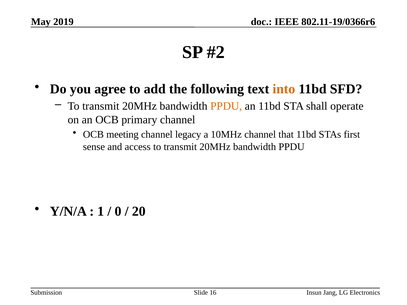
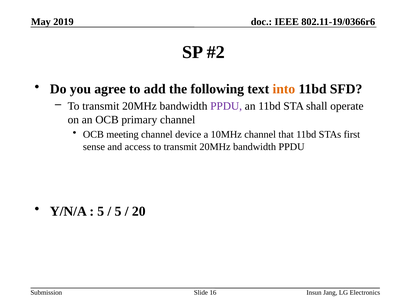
PPDU colour: orange -> purple (226, 106)
legacy: legacy -> device (188, 135)
1: 1 -> 5 (101, 211)
0: 0 -> 5 (118, 211)
